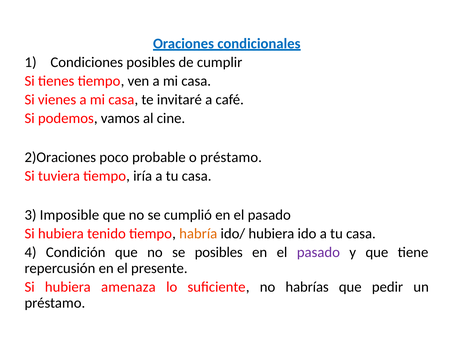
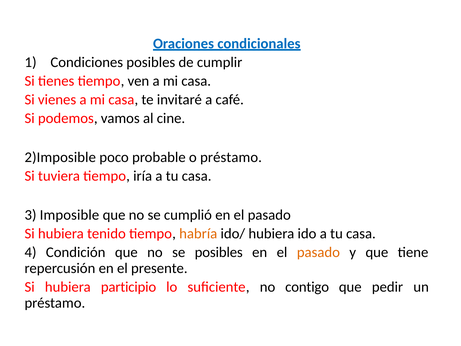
2)Oraciones: 2)Oraciones -> 2)Imposible (60, 157)
pasado colour: purple -> orange (318, 252)
amenaza: amenaza -> participio (129, 287)
habrías: habrías -> contigo (307, 287)
